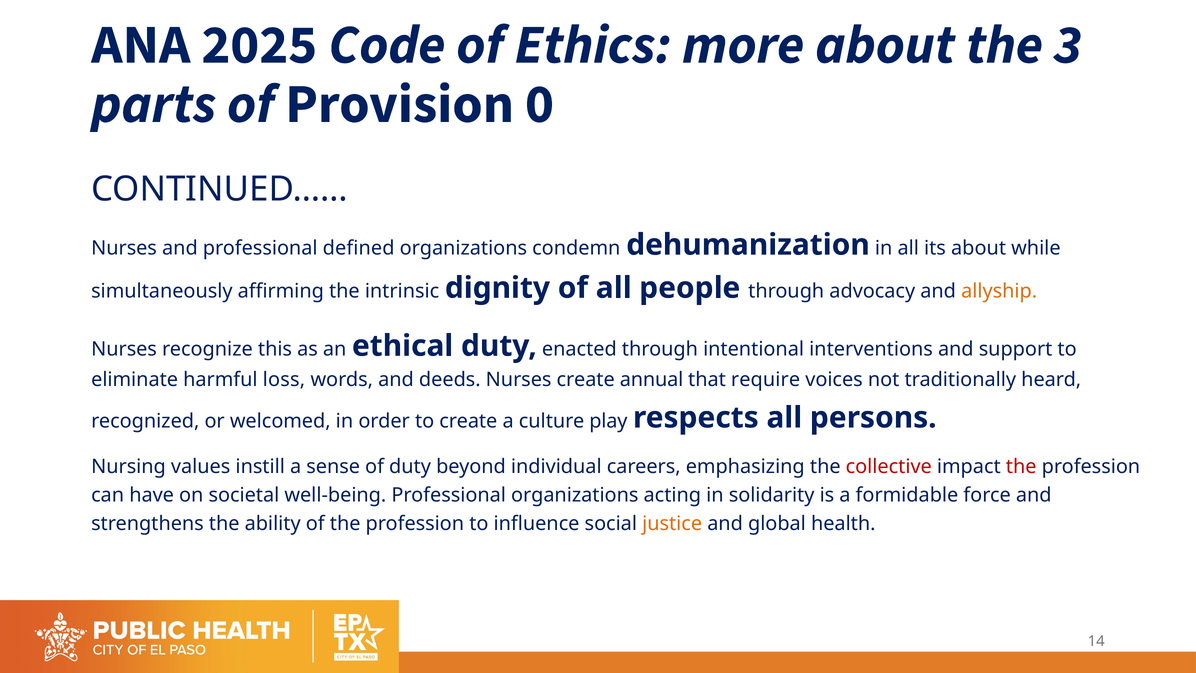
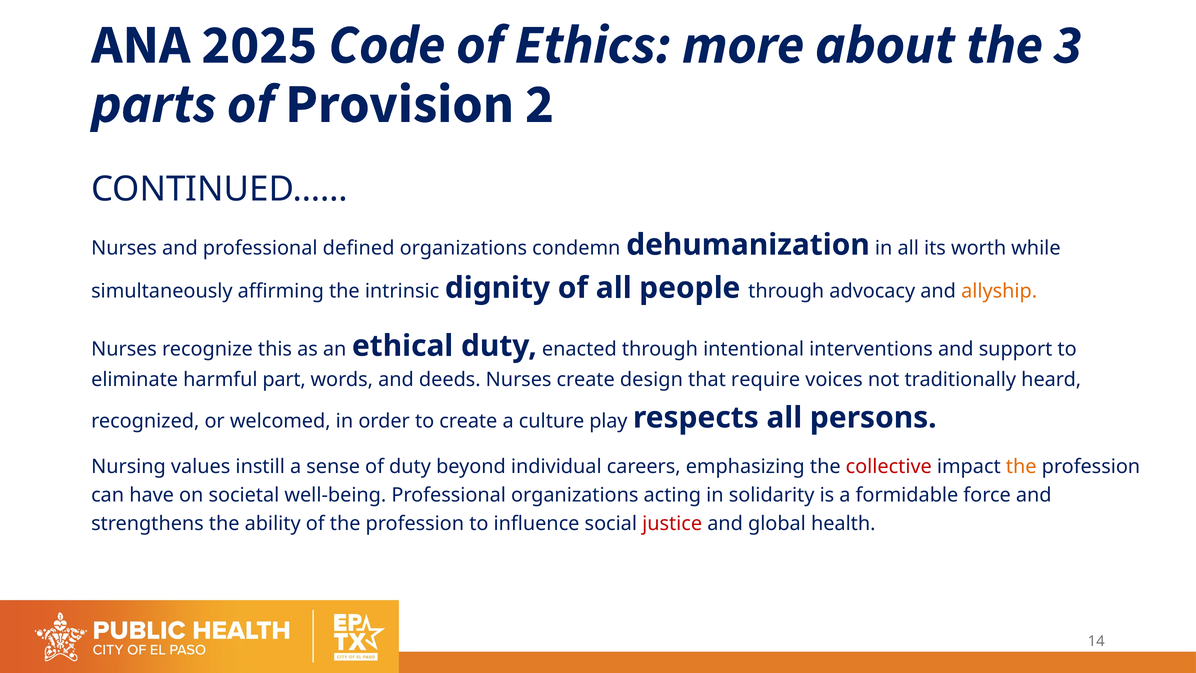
0: 0 -> 2 (539, 104)
its about: about -> worth (979, 248)
loss: loss -> part (284, 380)
annual: annual -> design (651, 380)
the colour: red -> orange (1021, 466)
justice colour: orange -> red (672, 524)
